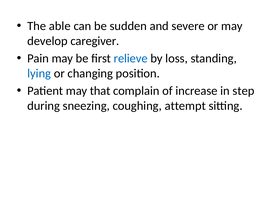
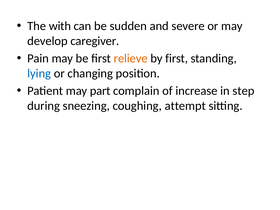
able: able -> with (60, 26)
relieve colour: blue -> orange (131, 58)
by loss: loss -> first (177, 58)
that: that -> part (100, 91)
